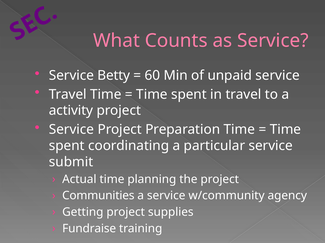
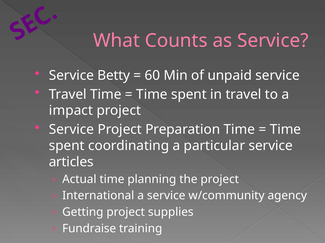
activity: activity -> impact (71, 111)
submit: submit -> articles (71, 162)
Communities: Communities -> International (98, 196)
